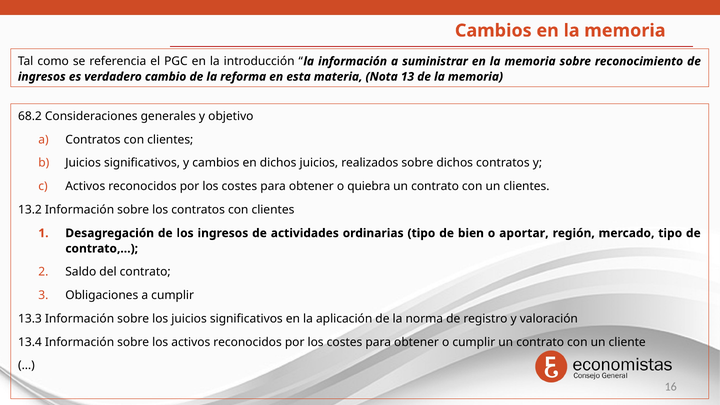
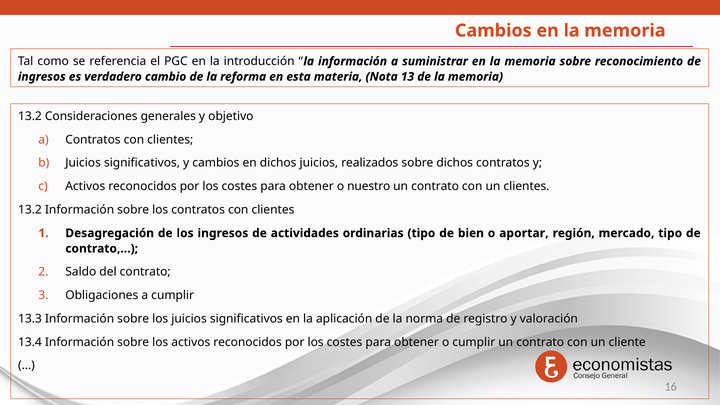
68.2: 68.2 -> 13.2 (30, 116)
quiebra: quiebra -> nuestro (369, 186)
